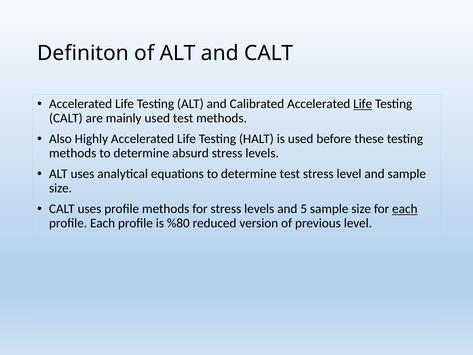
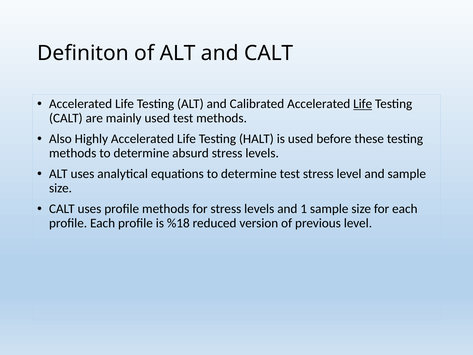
5: 5 -> 1 (304, 209)
each underline: present -> none (405, 209)
%80: %80 -> %18 (178, 223)
